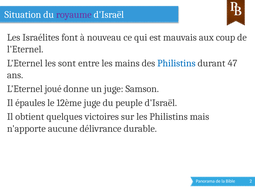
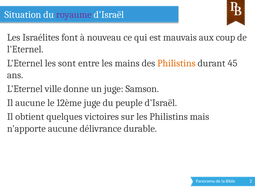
Philistins colour: blue -> orange (176, 63)
47: 47 -> 45 (232, 63)
joué: joué -> ville (53, 89)
Il épaules: épaules -> aucune (30, 103)
